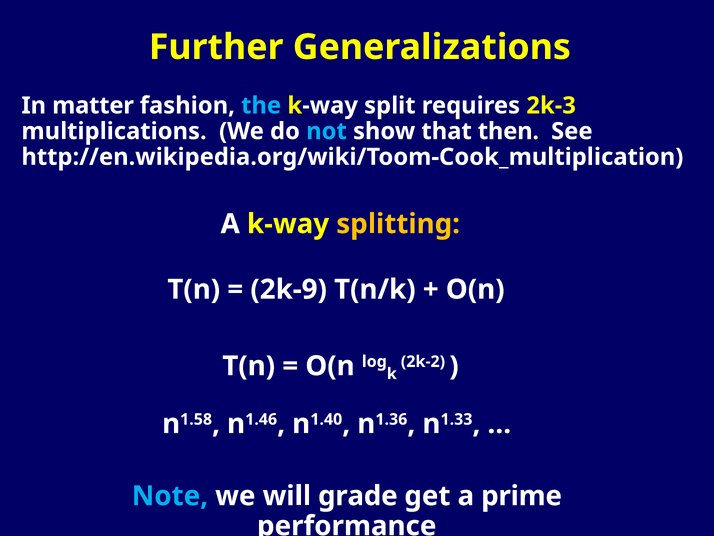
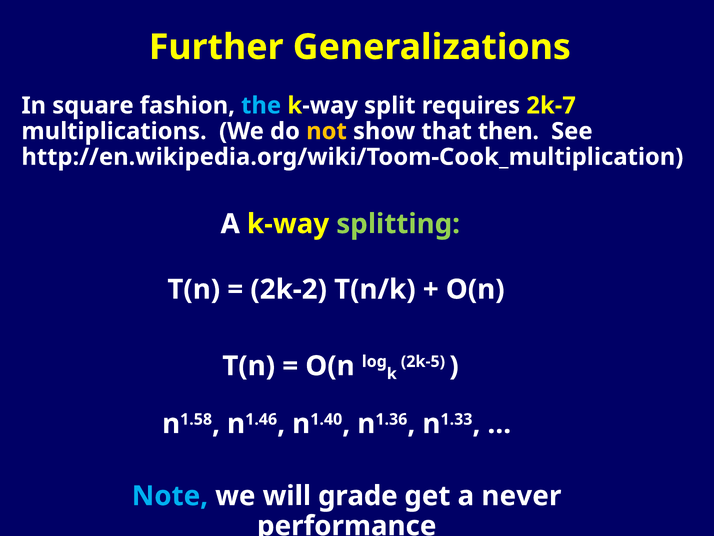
matter: matter -> square (93, 105)
2k-3: 2k-3 -> 2k-7 (551, 105)
not colour: light blue -> yellow (326, 131)
splitting colour: yellow -> light green (398, 224)
2k-9: 2k-9 -> 2k-2 (289, 289)
2k-2: 2k-2 -> 2k-5 (423, 361)
prime: prime -> never (521, 496)
